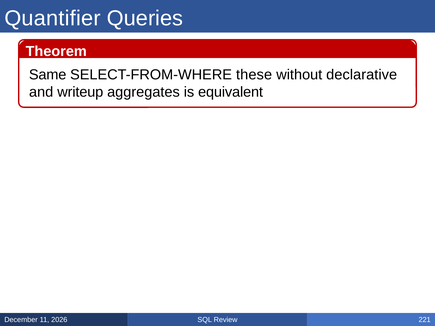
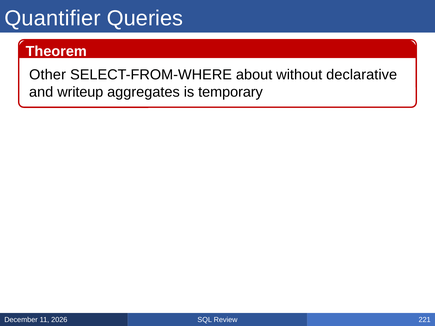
Same: Same -> Other (48, 75)
these: these -> about (254, 75)
equivalent: equivalent -> temporary (231, 92)
